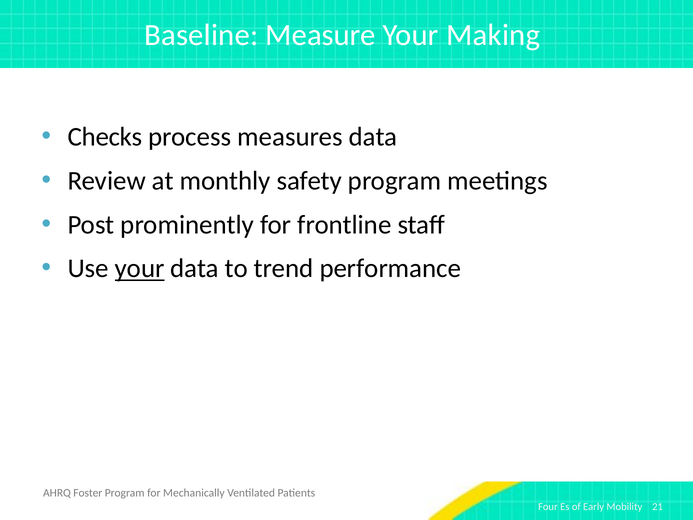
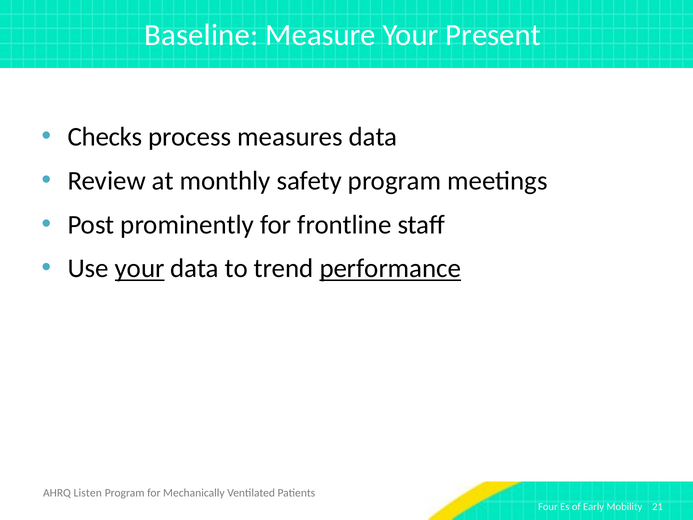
Making: Making -> Present (493, 35)
performance underline: none -> present (390, 268)
Foster: Foster -> Listen (88, 493)
